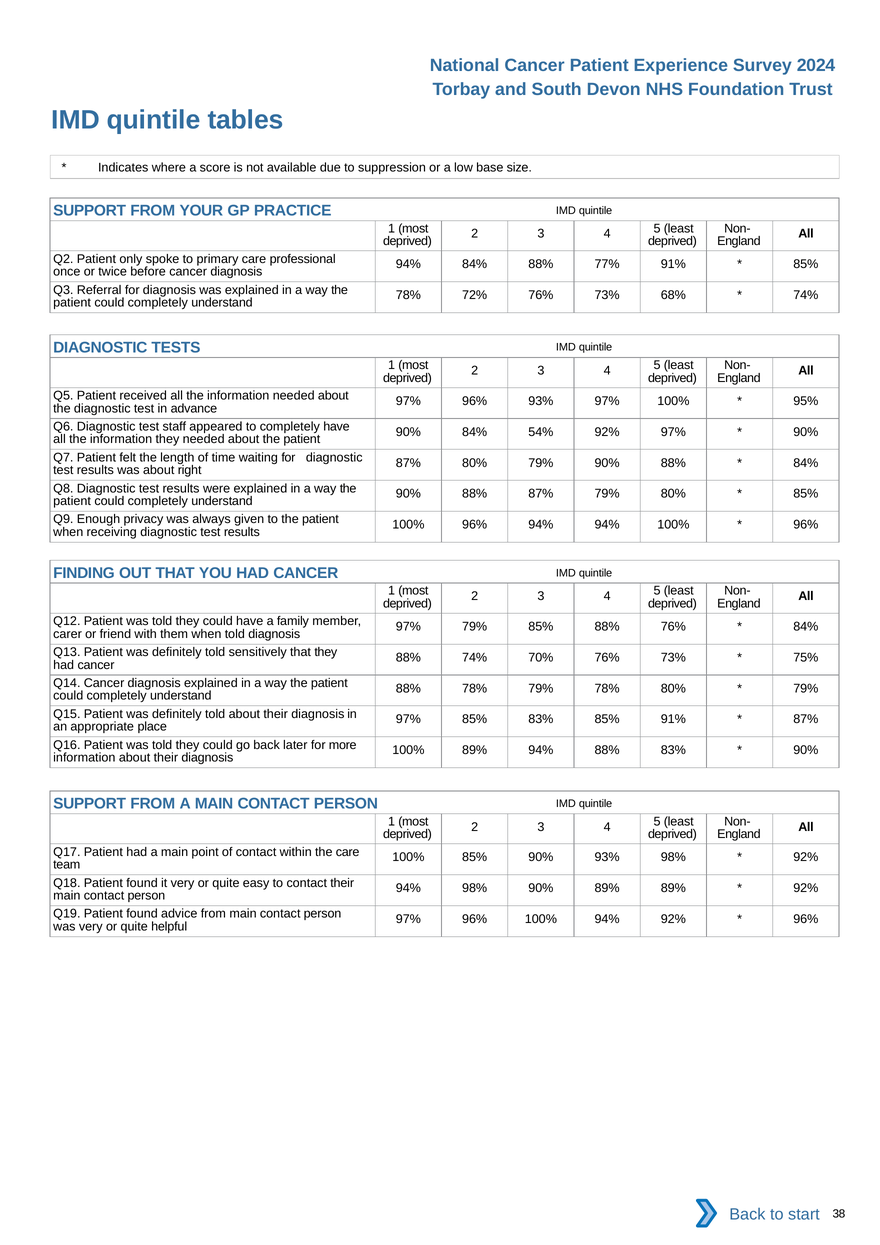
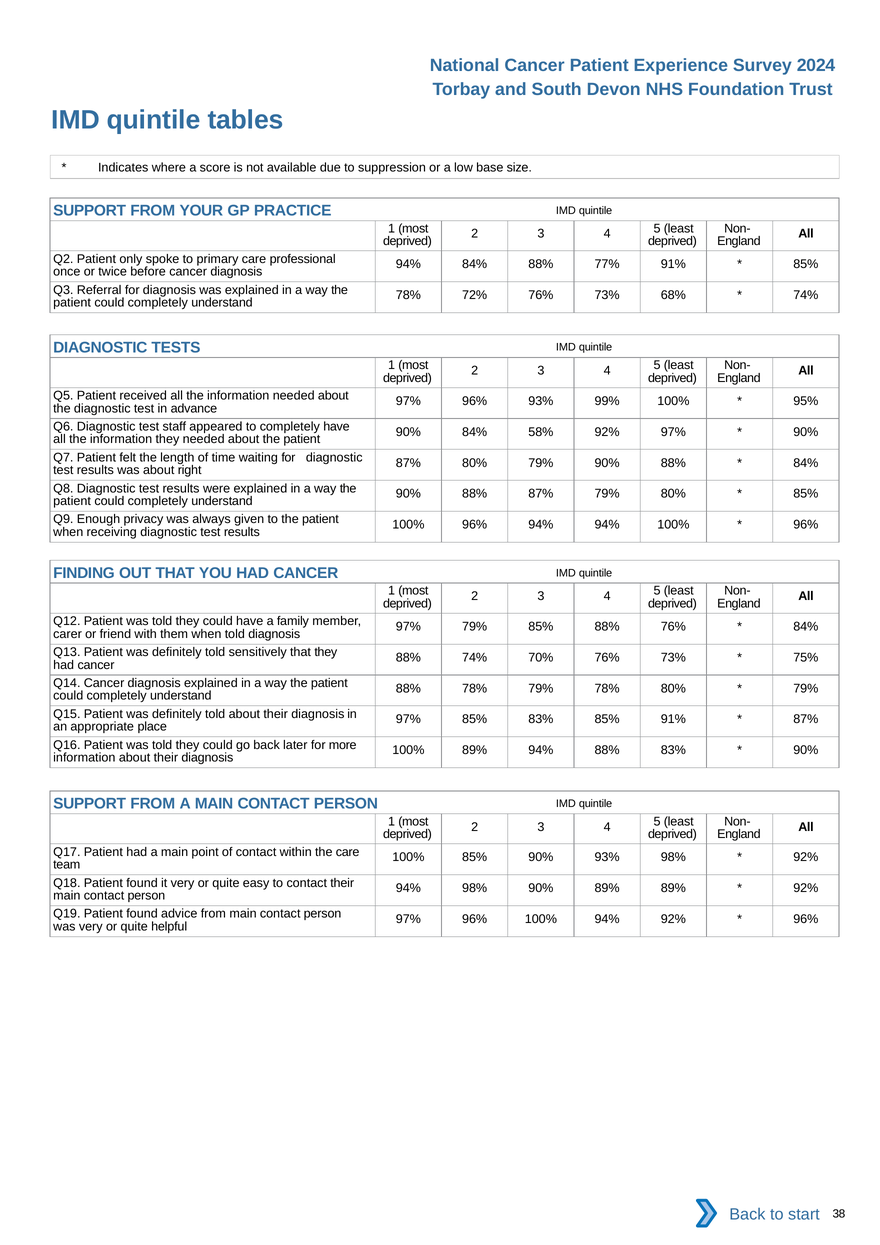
93% 97%: 97% -> 99% (607, 401)
54%: 54% -> 58% (541, 432)
